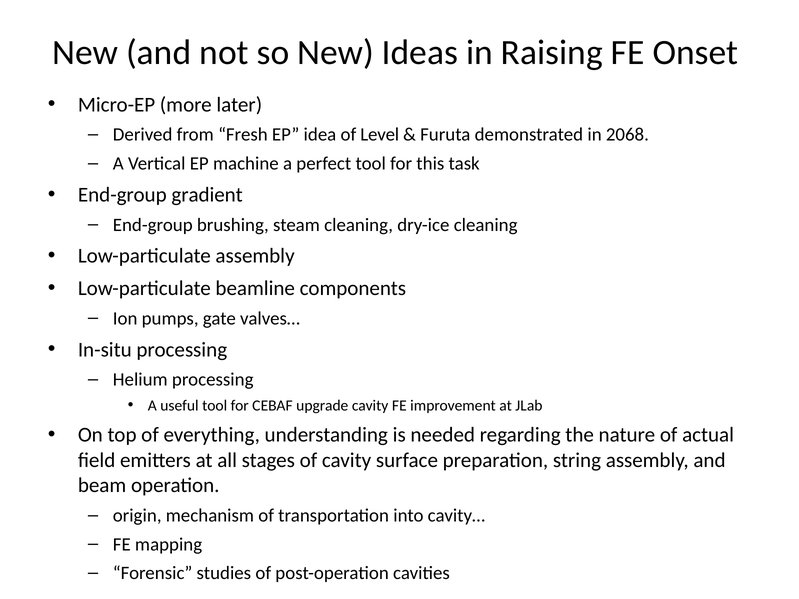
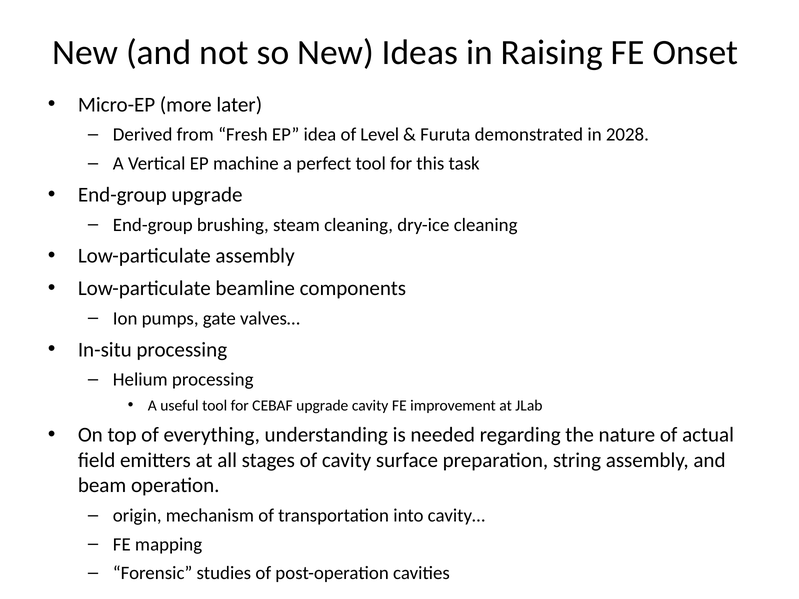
2068: 2068 -> 2028 (627, 135)
End-group gradient: gradient -> upgrade (207, 195)
